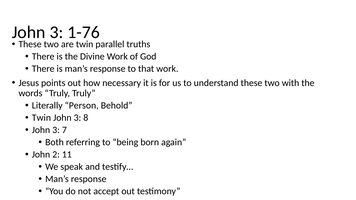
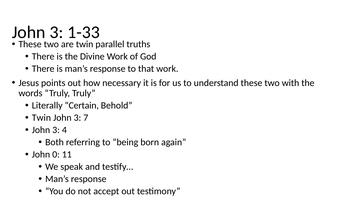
1-76: 1-76 -> 1-33 (84, 32)
Person: Person -> Certain (82, 106)
8: 8 -> 7 (86, 118)
7: 7 -> 4 (64, 130)
2: 2 -> 0 (56, 155)
